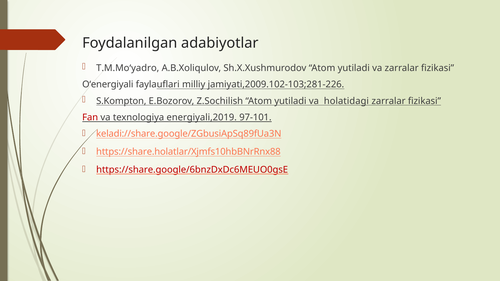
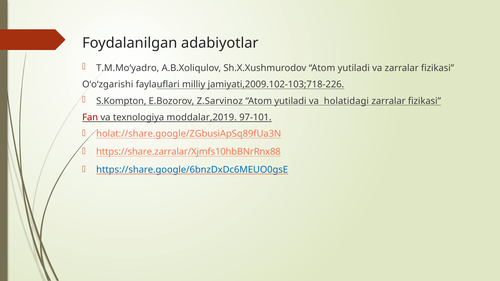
O‘energiyali: O‘energiyali -> O‘oʻzgarishi (108, 85)
jamiyati,2009.102-103;281-226: jamiyati,2009.102-103;281-226 -> jamiyati,2009.102-103;718-226 (276, 85)
Z.Sochilish: Z.Sochilish -> Z.Sarvinoz (220, 101)
energiyali,2019: energiyali,2019 -> moddalar,2019 (202, 118)
keladi://share.google/ZGbusiApSq89fUa3N: keladi://share.google/ZGbusiApSq89fUa3N -> holat://share.google/ZGbusiApSq89fUa3N (189, 134)
https://share.holatlar/Xjmfs10hbBNrRnx88: https://share.holatlar/Xjmfs10hbBNrRnx88 -> https://share.zarralar/Xjmfs10hbBNrRnx88 (188, 152)
https://share.google/6bnzDxDc6MEUO0gsE colour: red -> blue (192, 170)
